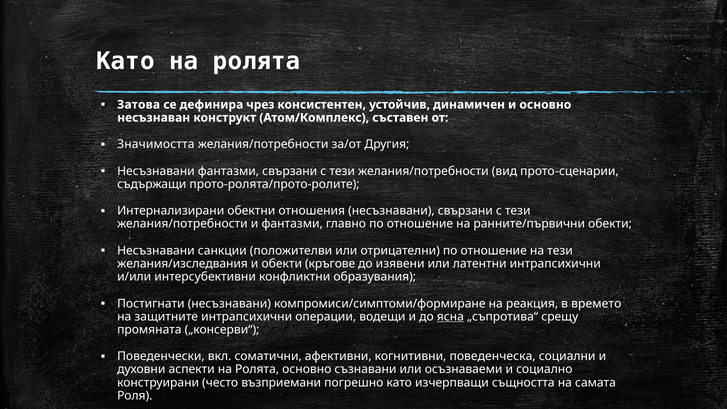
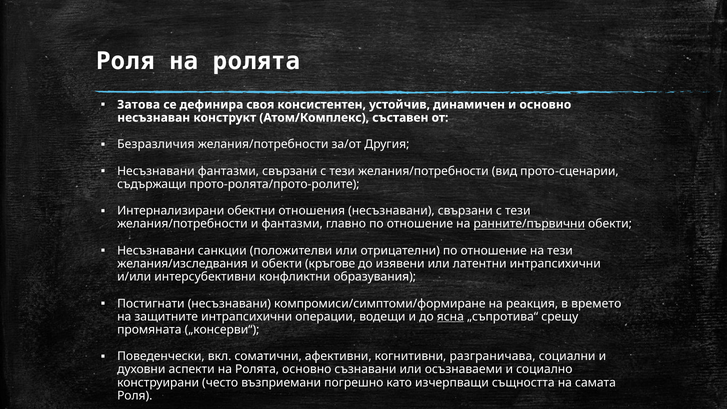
Като: Като -> Роля (125, 61)
чрез: чрез -> своя (260, 105)
Значимостта: Значимостта -> Безразличия (156, 144)
ранните/първични underline: none -> present (529, 224)
поведенческа: поведенческа -> разграничава (493, 356)
